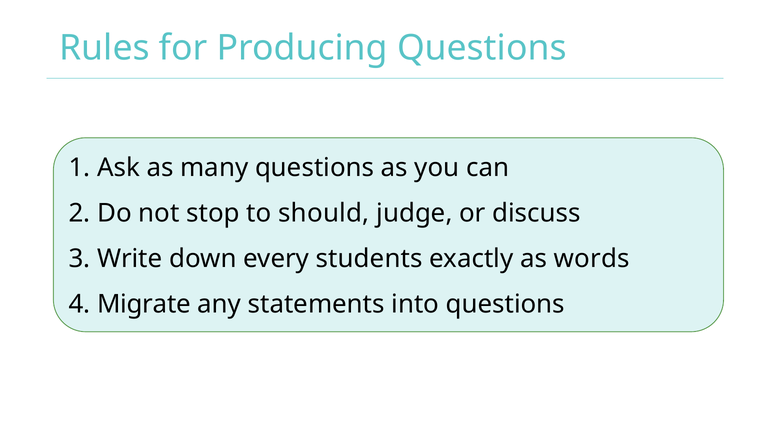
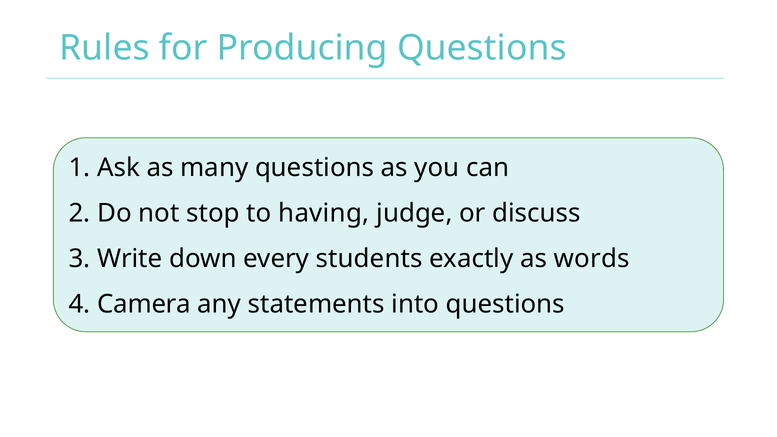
should: should -> having (324, 213)
Migrate: Migrate -> Camera (144, 304)
